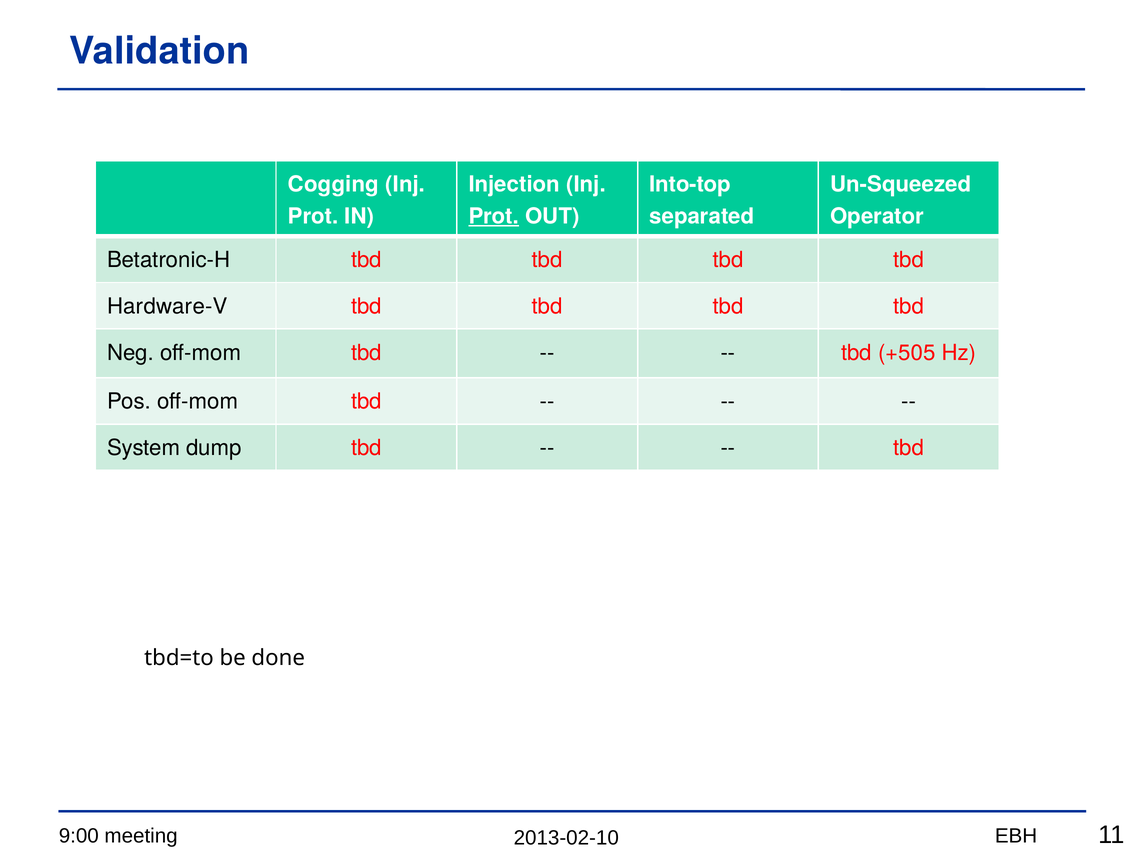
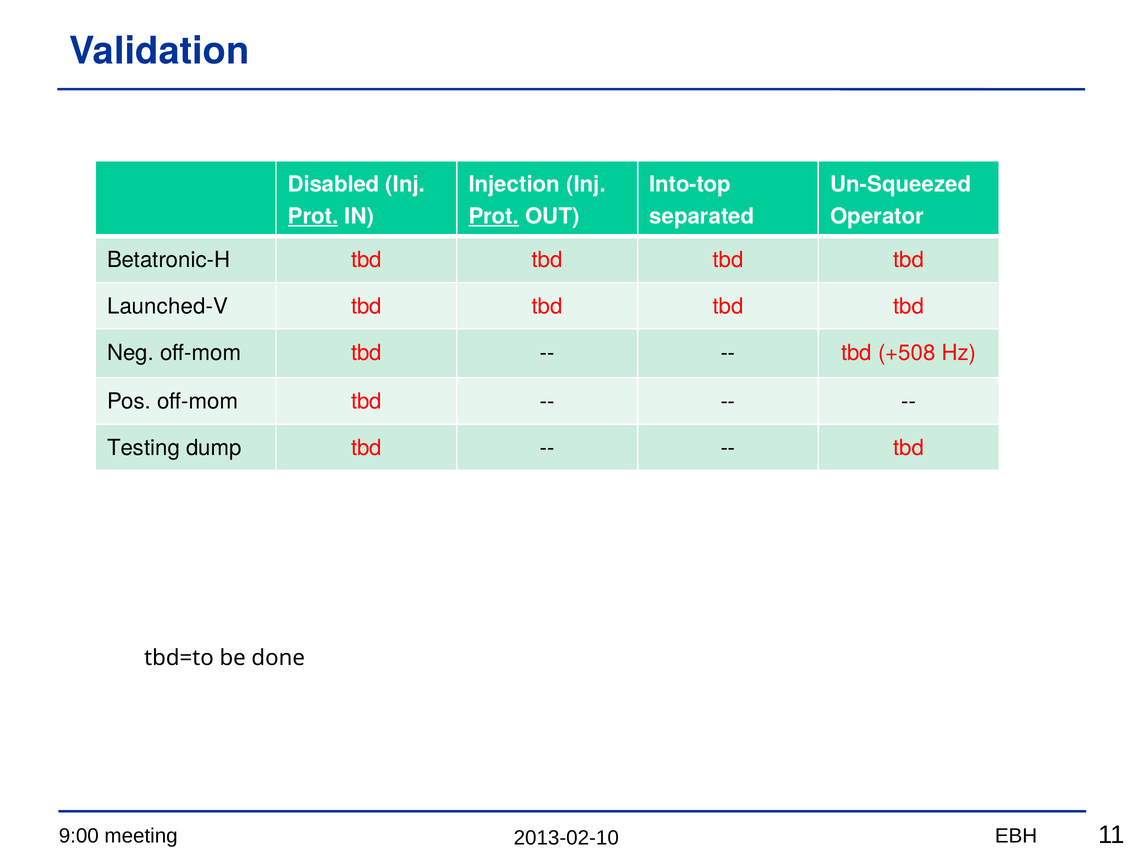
Cogging: Cogging -> Disabled (334, 185)
Prot underline: none -> present (313, 216)
Hardware-V: Hardware-V -> Launched-V (167, 307)
+505: +505 -> +508 (907, 353)
System: System -> Testing (143, 448)
